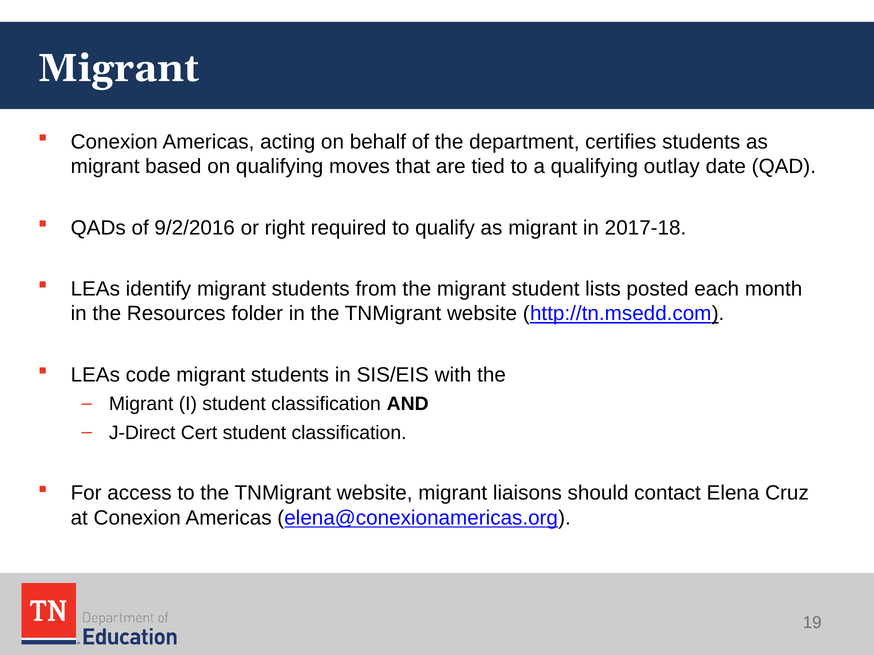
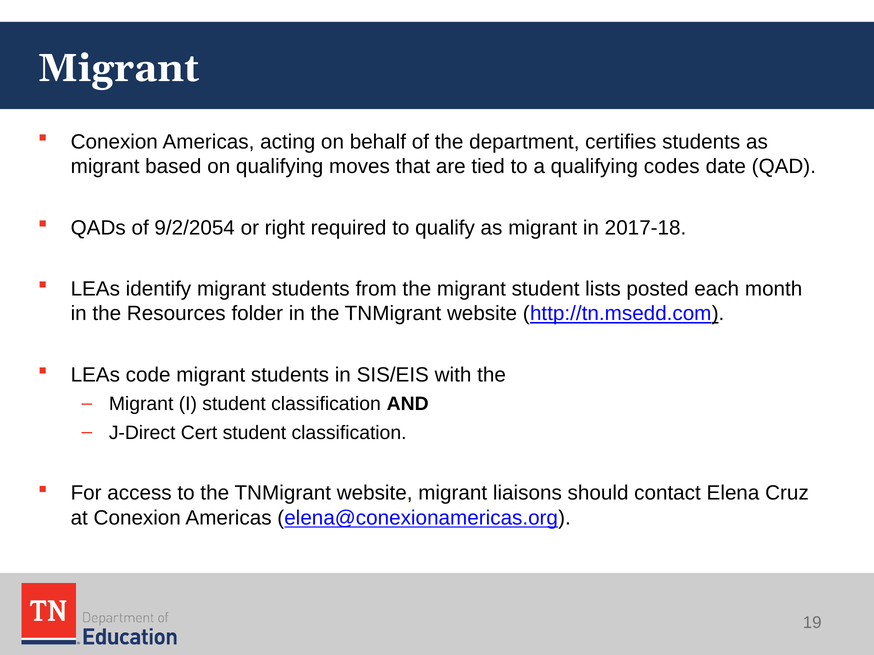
outlay: outlay -> codes (672, 167)
9/2/2016: 9/2/2016 -> 9/2/2054 (195, 228)
